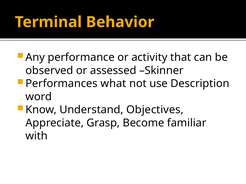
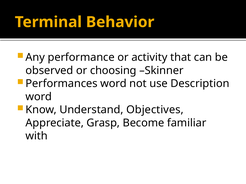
assessed: assessed -> choosing (113, 71)
Performances what: what -> word (114, 84)
